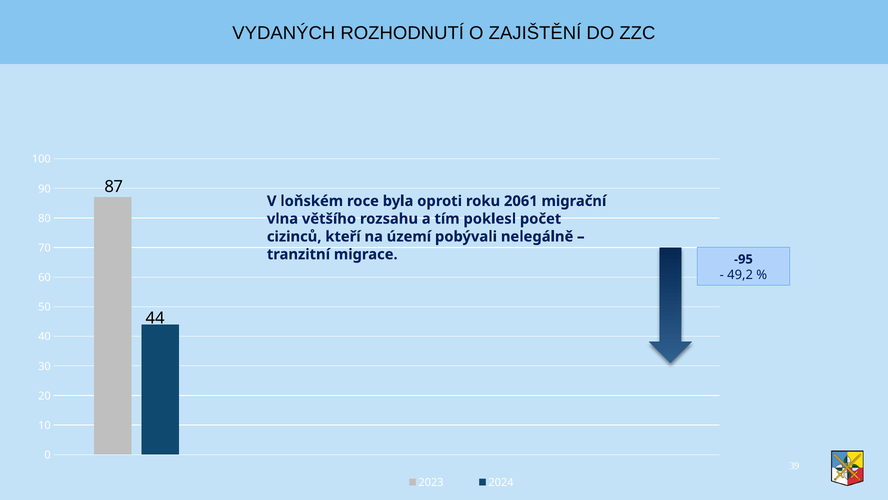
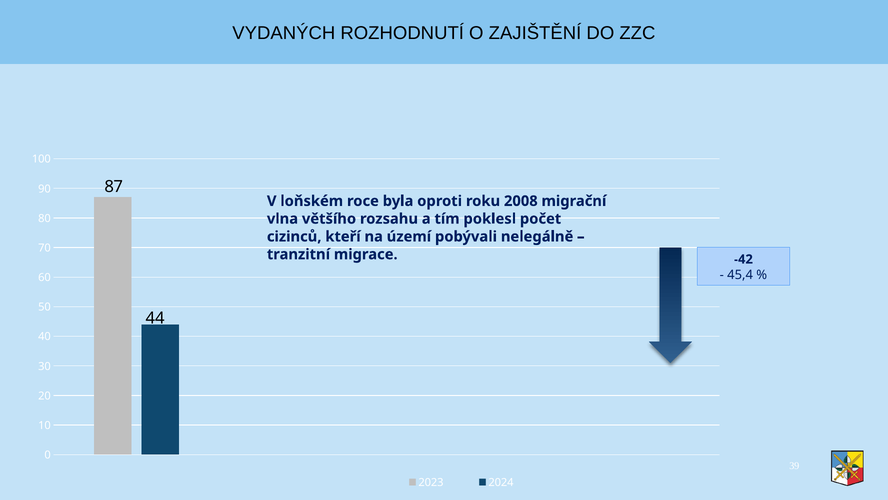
2061: 2061 -> 2008 (521, 201)
-95: -95 -> -42 (743, 259)
49,2: 49,2 -> 45,4 (740, 275)
